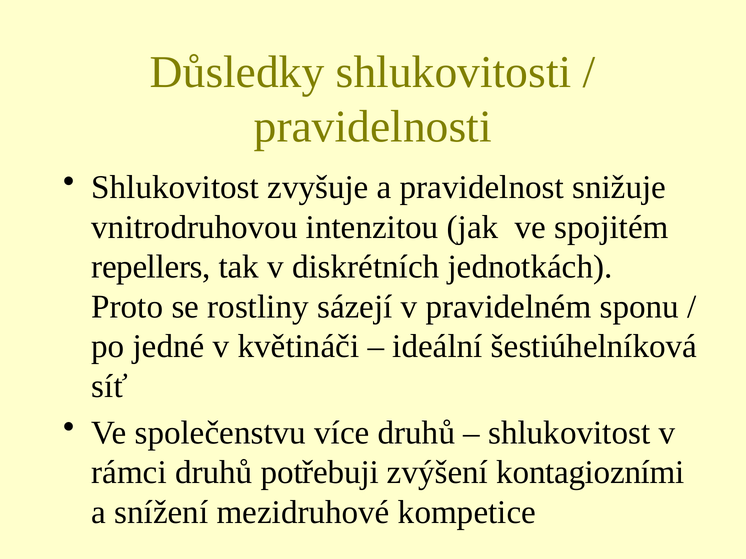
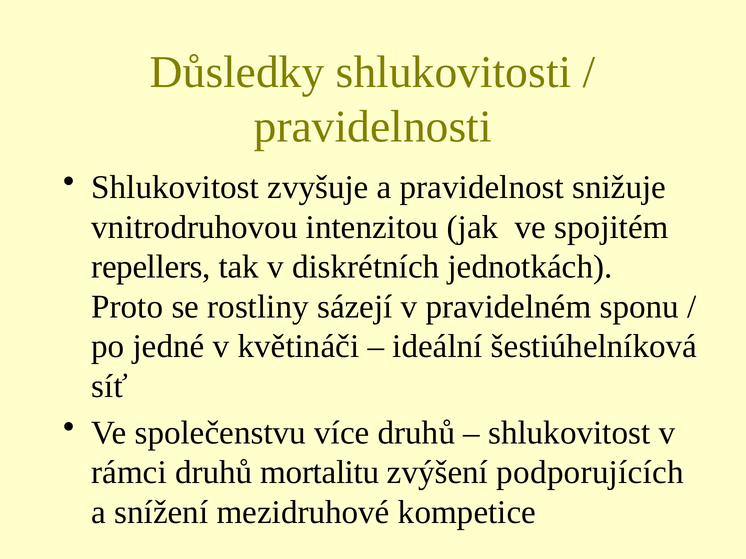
potřebuji: potřebuji -> mortalitu (320, 473)
kontagiozními: kontagiozními -> podporujících (590, 473)
